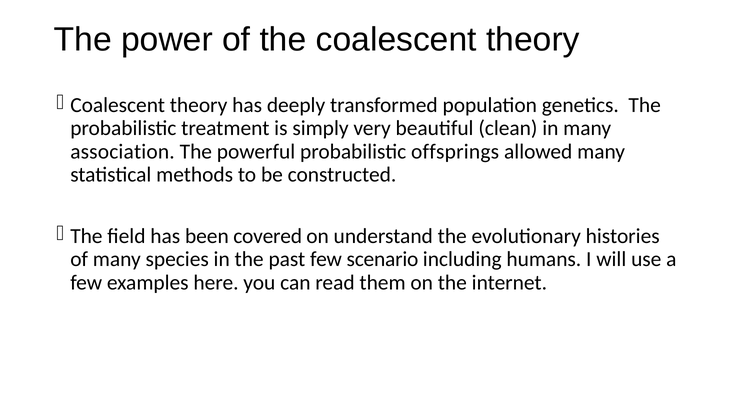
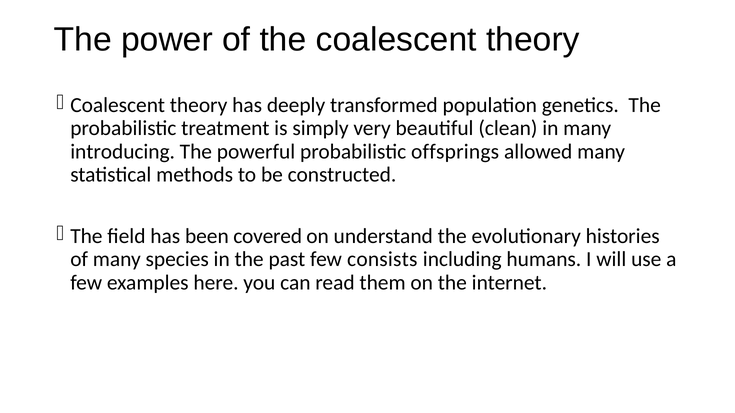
association: association -> introducing (123, 152)
scenario: scenario -> consists (382, 260)
